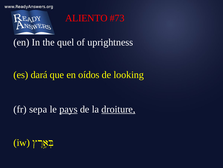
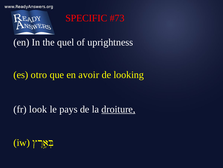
ALIENTO: ALIENTO -> SPECIFIC (86, 18)
dará: dará -> otro (39, 74)
oídos: oídos -> avoir (89, 74)
sepa: sepa -> look (38, 109)
pays underline: present -> none (68, 109)
